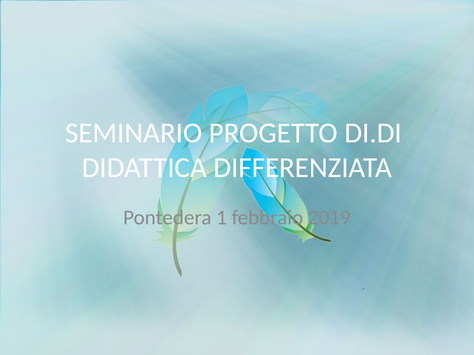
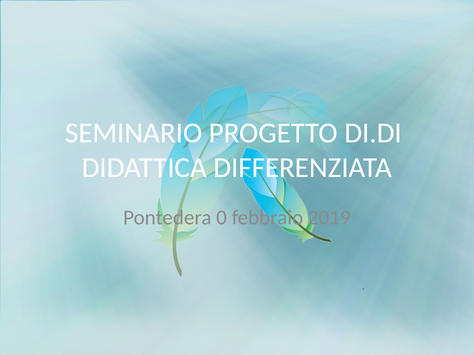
1: 1 -> 0 (222, 218)
